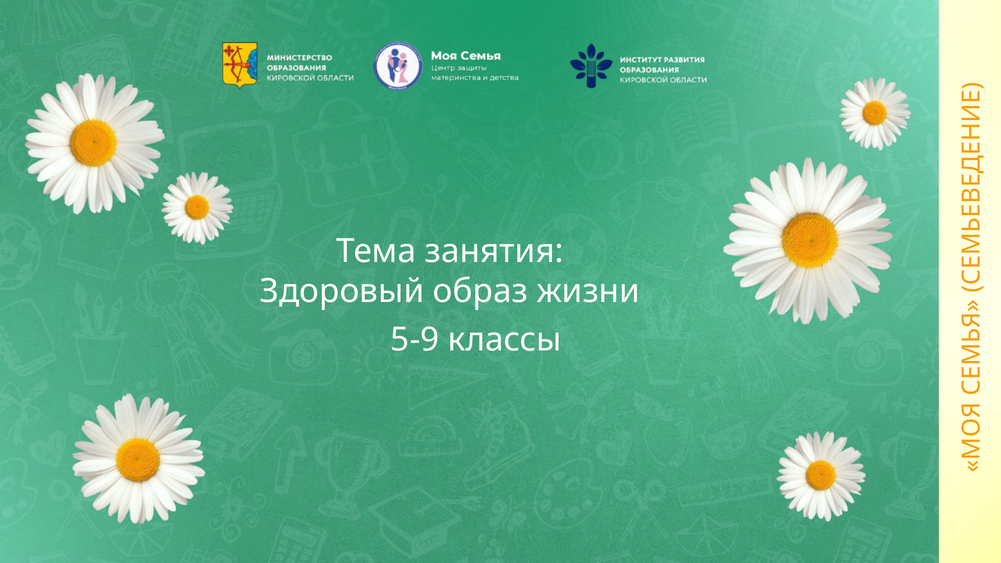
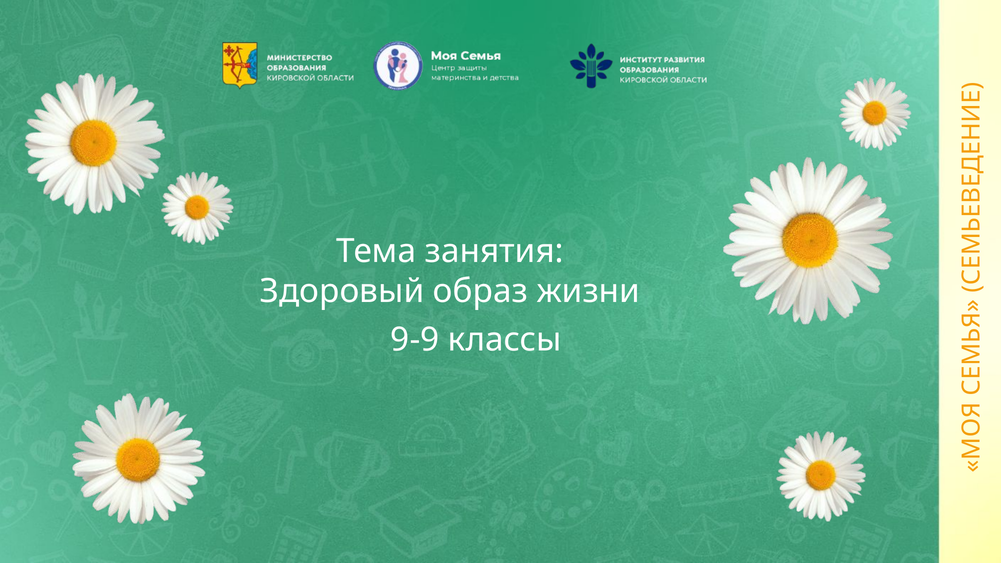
5-9: 5-9 -> 9-9 (415, 340)
